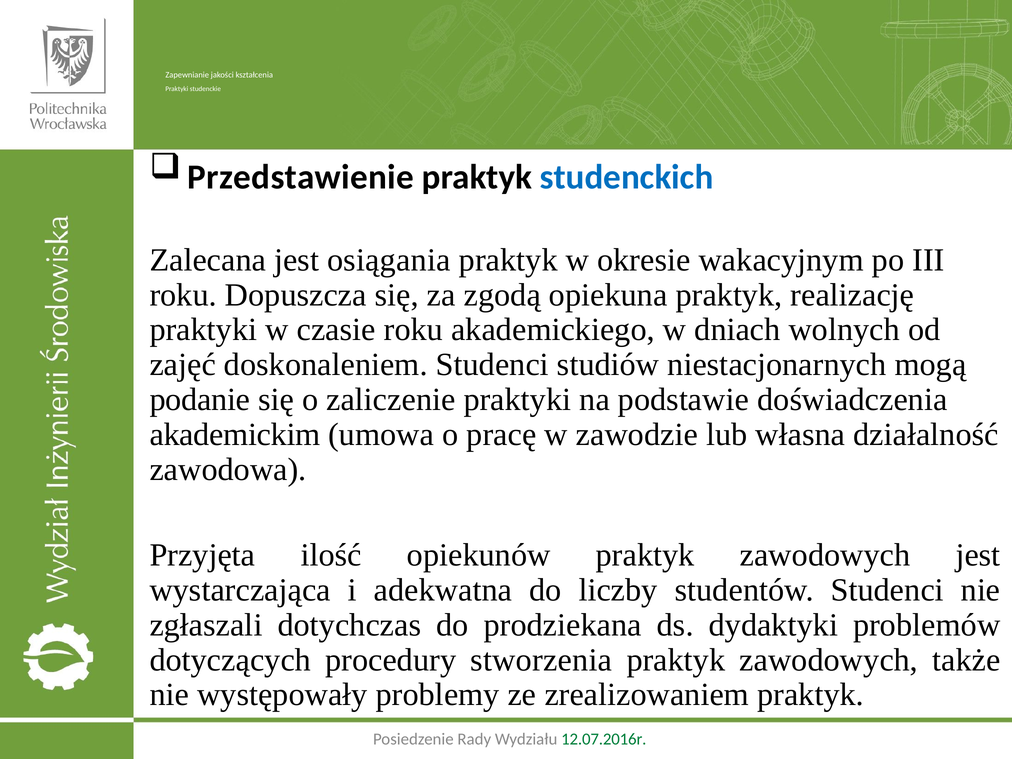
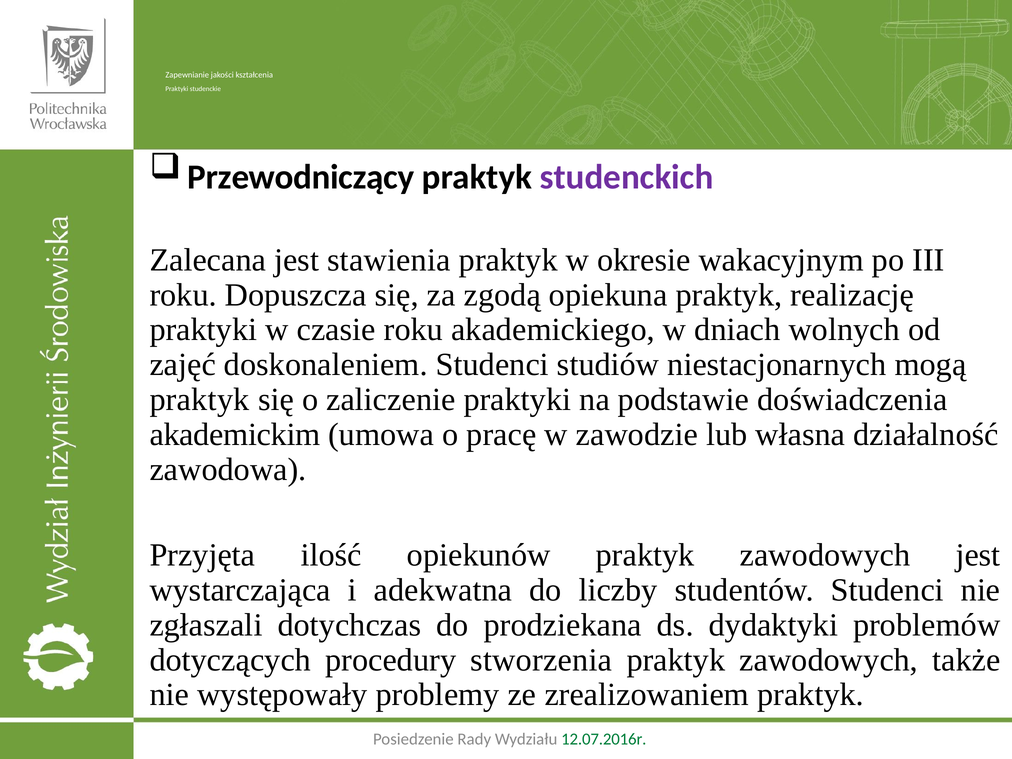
Przedstawienie: Przedstawienie -> Przewodniczący (301, 177)
studenckich colour: blue -> purple (627, 177)
osiągania: osiągania -> stawienia (389, 260)
podanie: podanie -> praktyk (200, 400)
